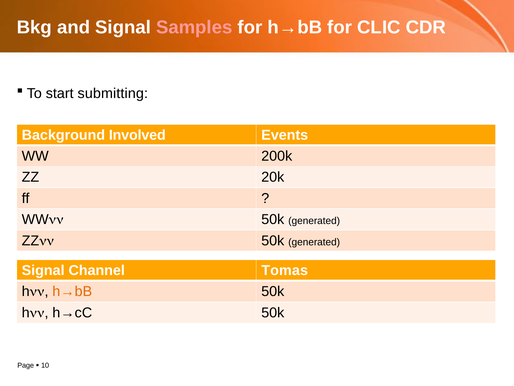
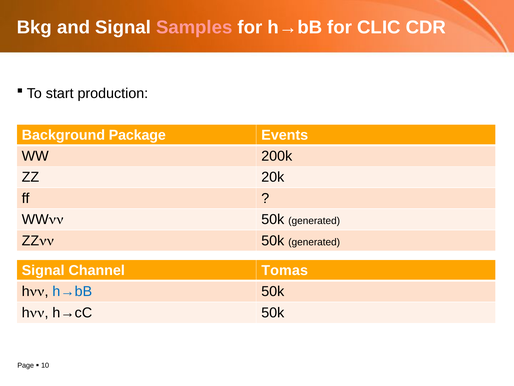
submitting: submitting -> production (113, 93)
Involved: Involved -> Package (137, 135)
h→bB colour: orange -> blue (72, 291)
